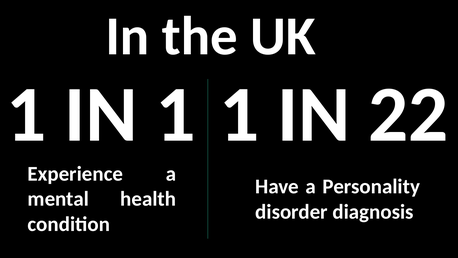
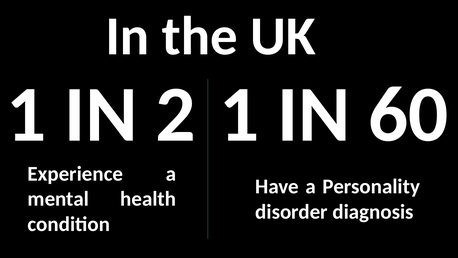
IN 1: 1 -> 2 (175, 115)
22: 22 -> 60 (408, 115)
